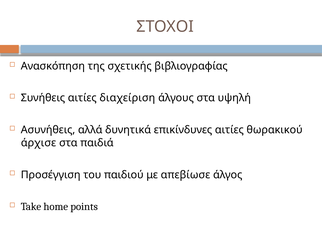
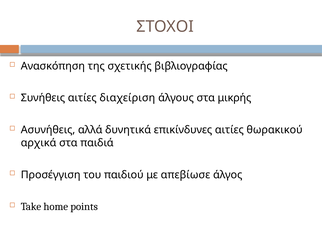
υψηλή: υψηλή -> μικρής (234, 98)
άρχισε: άρχισε -> αρχικά (39, 143)
